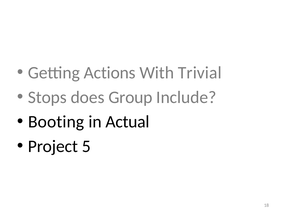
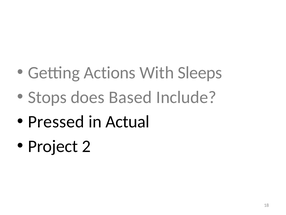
Trivial: Trivial -> Sleeps (200, 73)
Group: Group -> Based (130, 97)
Booting: Booting -> Pressed (56, 122)
5: 5 -> 2 (86, 146)
